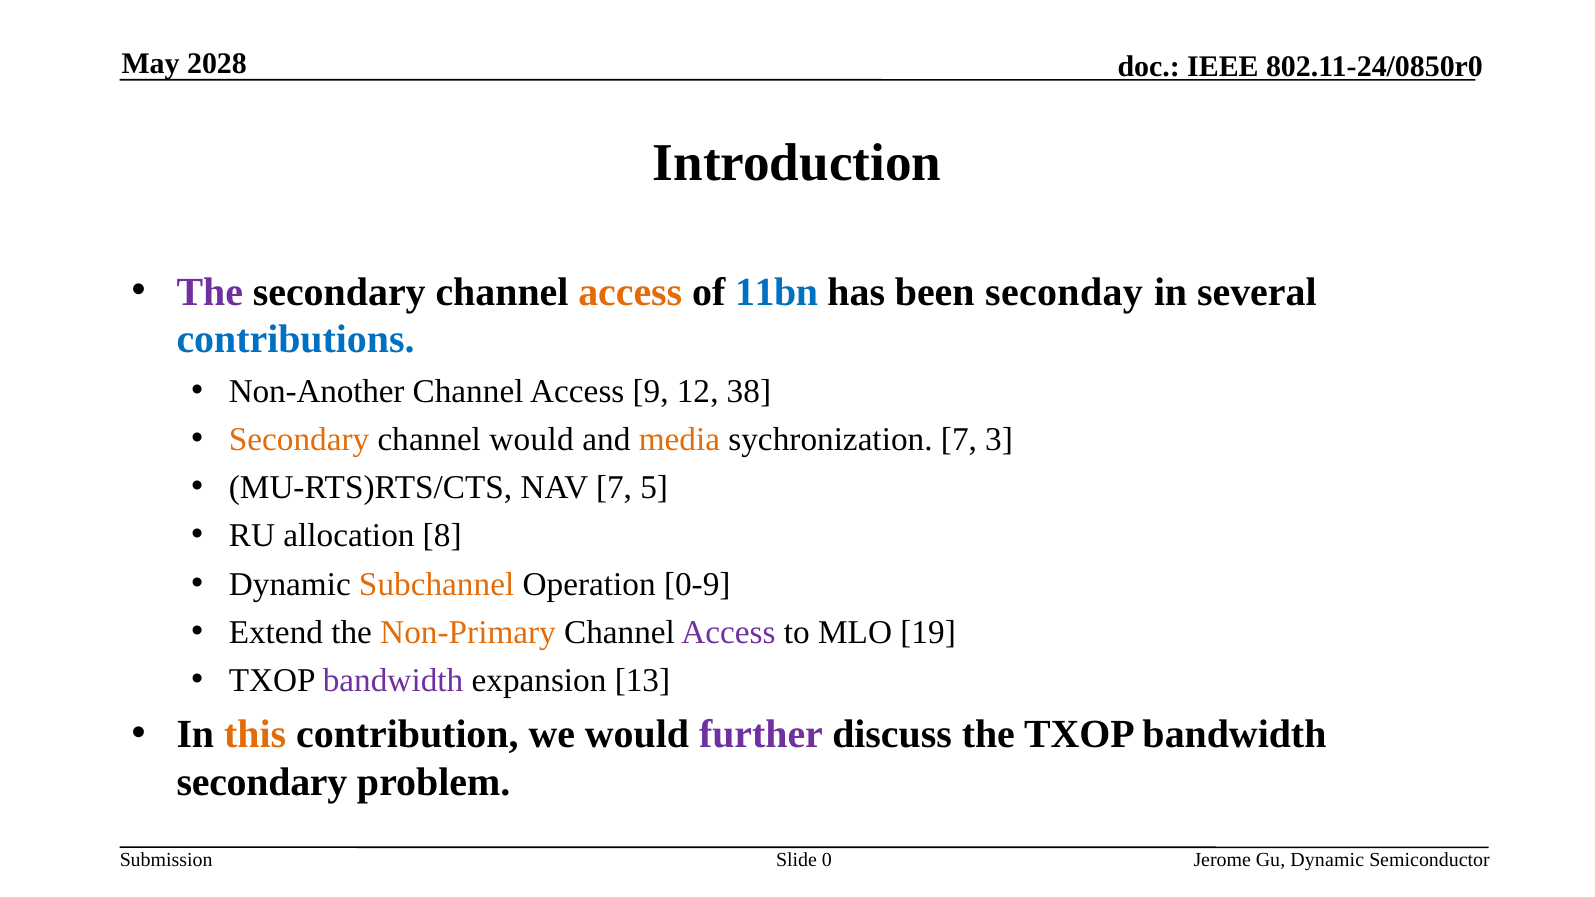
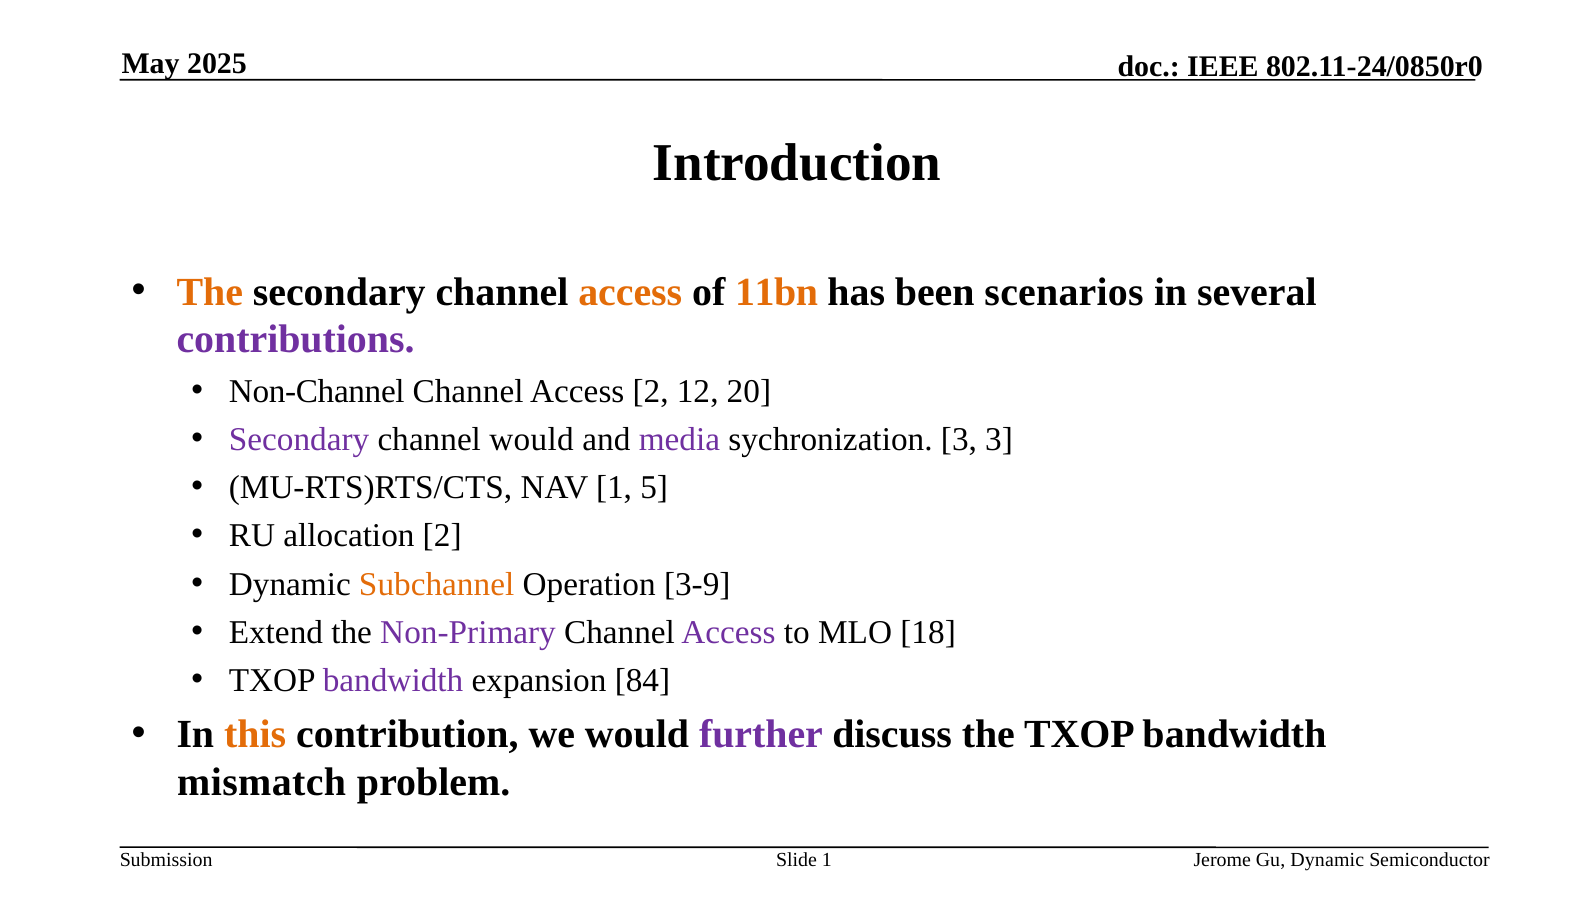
2028: 2028 -> 2025 (217, 63)
The colour: purple -> orange (210, 292)
11bn colour: blue -> orange (777, 292)
seconday: seconday -> scenarios (1064, 292)
contributions colour: blue -> purple (296, 340)
Non-Another: Non-Another -> Non-Channel (317, 391)
Access 9: 9 -> 2 (651, 391)
38: 38 -> 20 (749, 391)
Secondary colour: orange -> purple (299, 440)
media colour: orange -> purple (679, 440)
sychronization 7: 7 -> 3 (959, 440)
NAV 7: 7 -> 1 (614, 488)
allocation 8: 8 -> 2 (442, 536)
0-9: 0-9 -> 3-9 (697, 584)
Non-Primary colour: orange -> purple (468, 632)
19: 19 -> 18 (928, 632)
13: 13 -> 84 (642, 681)
secondary: secondary -> mismatch (262, 783)
Slide 0: 0 -> 1 (827, 860)
